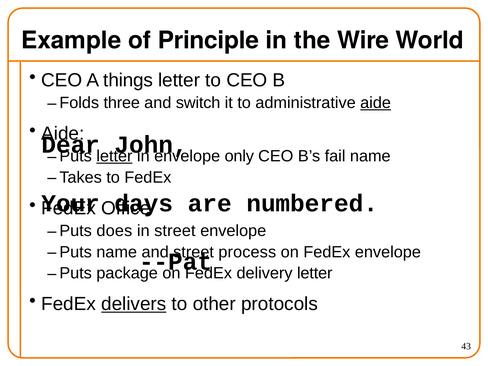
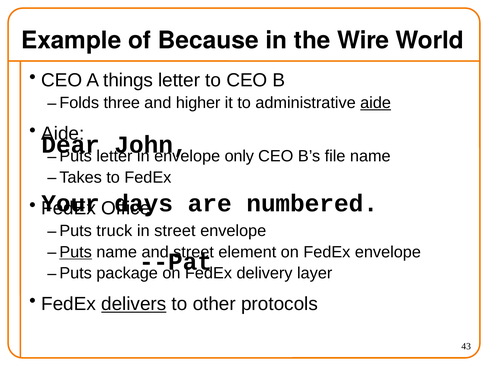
Principle: Principle -> Because (208, 40)
switch: switch -> higher (198, 103)
letter underline: present -> none (114, 156)
fail: fail -> file (335, 156)
does: does -> truck (114, 231)
Puts underline: none -> present (76, 252)
process: process -> element (247, 252)
delivery letter: letter -> layer (315, 273)
